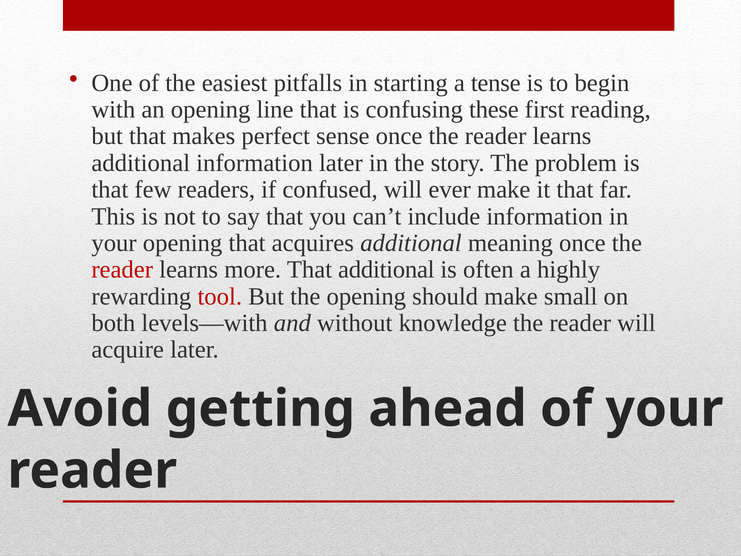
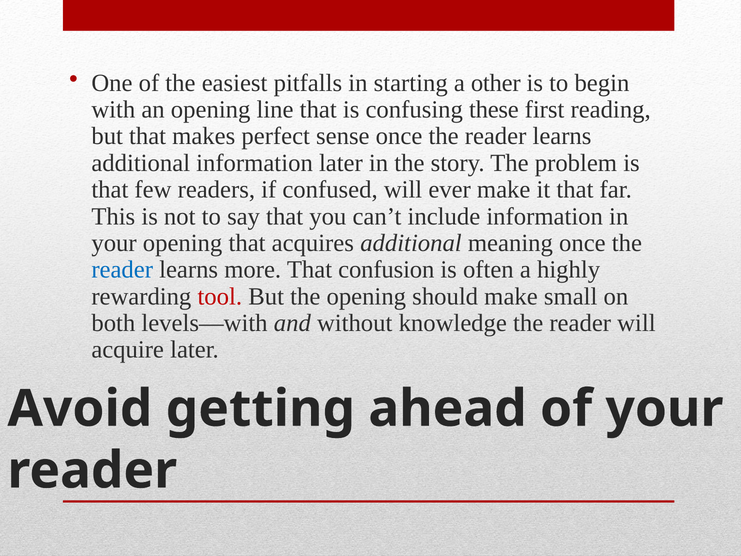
tense: tense -> other (496, 83)
reader colour: red -> blue (122, 270)
That additional: additional -> confusion (386, 270)
